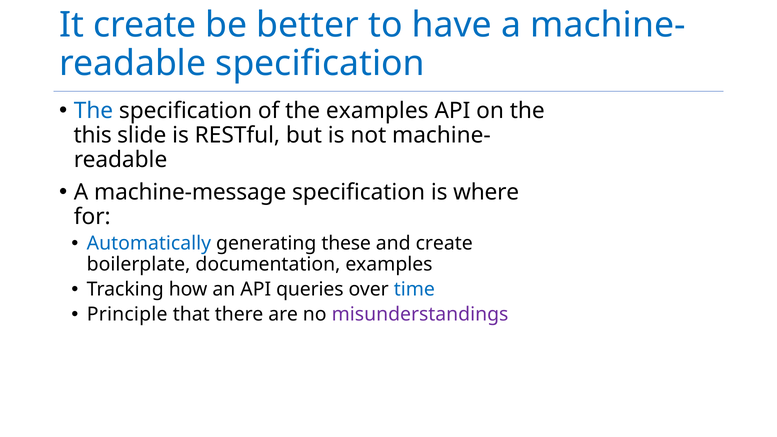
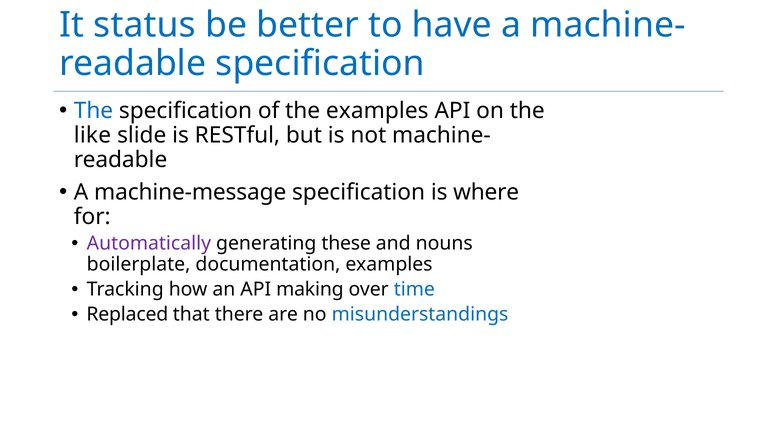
It create: create -> status (145, 25)
this: this -> like (92, 135)
Automatically colour: blue -> purple (149, 243)
and create: create -> nouns (444, 243)
queries: queries -> making (310, 289)
Principle: Principle -> Replaced (127, 314)
misunderstandings colour: purple -> blue (420, 314)
